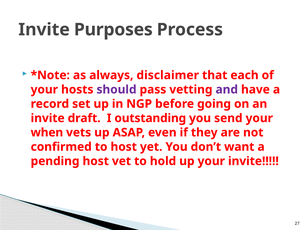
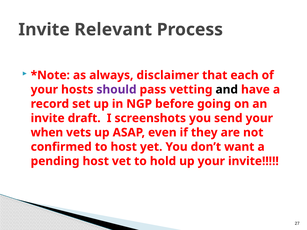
Purposes: Purposes -> Relevant (113, 30)
and colour: purple -> black (227, 90)
outstanding: outstanding -> screenshots (150, 118)
